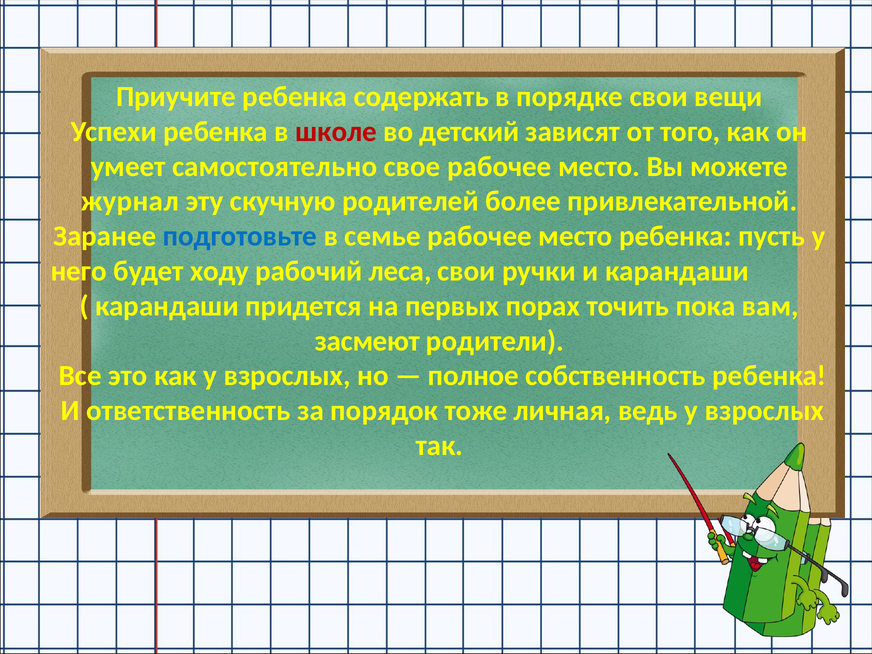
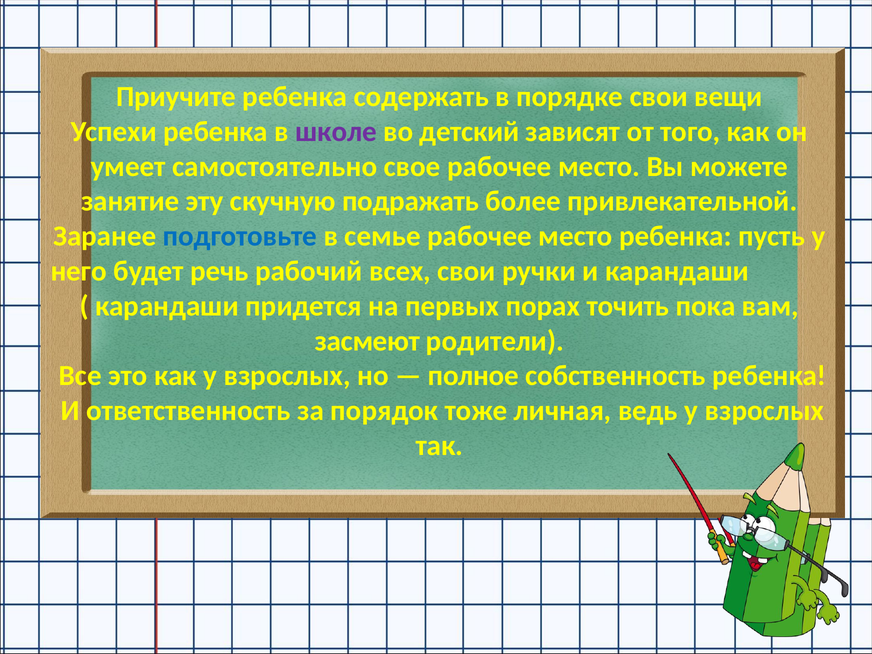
школе colour: red -> purple (336, 132)
журнал: журнал -> занятие (130, 201)
родителей: родителей -> подражать (411, 201)
ходу: ходу -> речь (219, 271)
леса: леса -> всех (400, 271)
